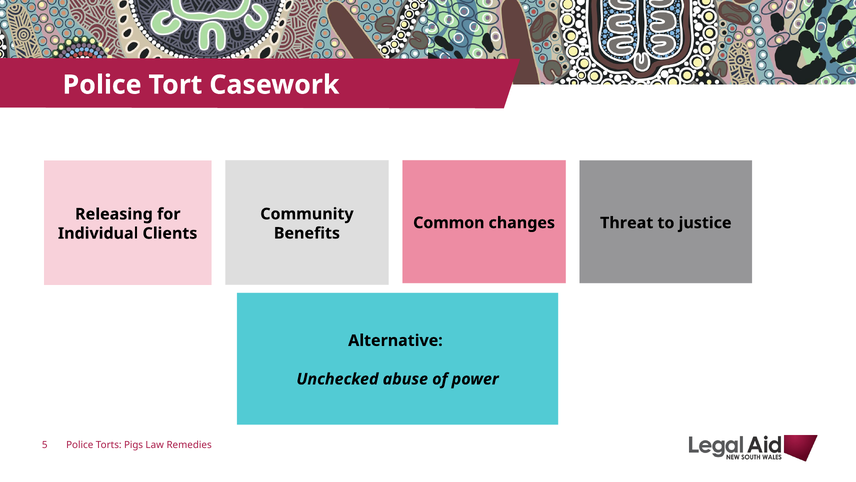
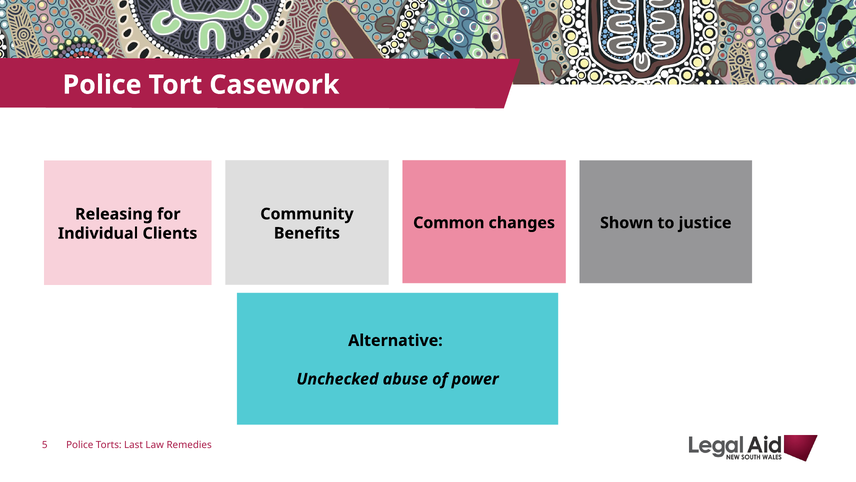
Threat: Threat -> Shown (627, 223)
Pigs: Pigs -> Last (134, 445)
